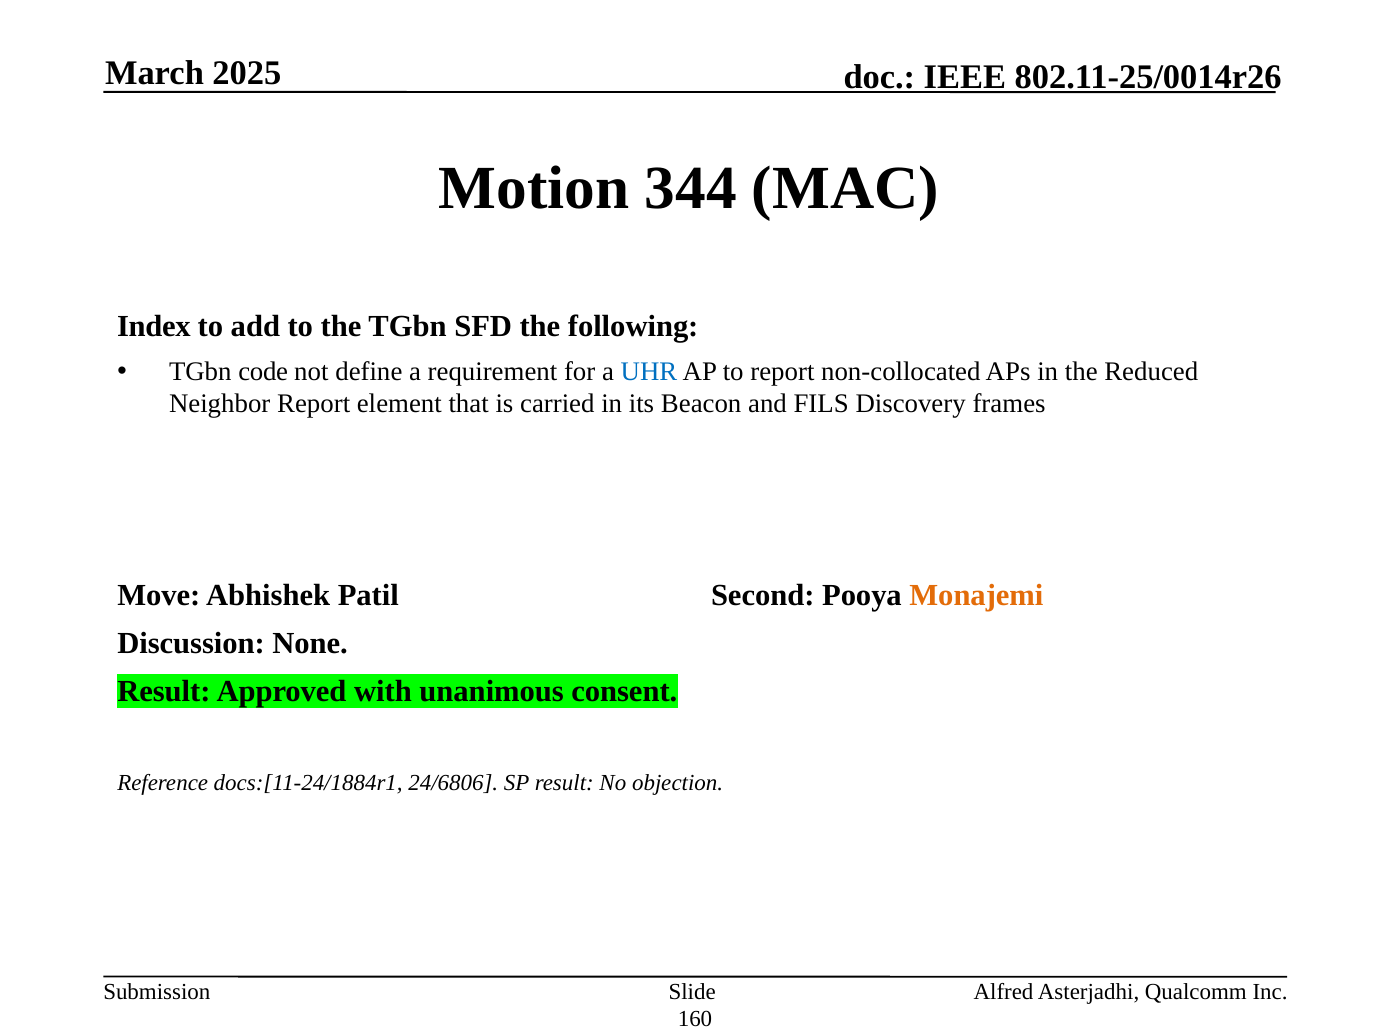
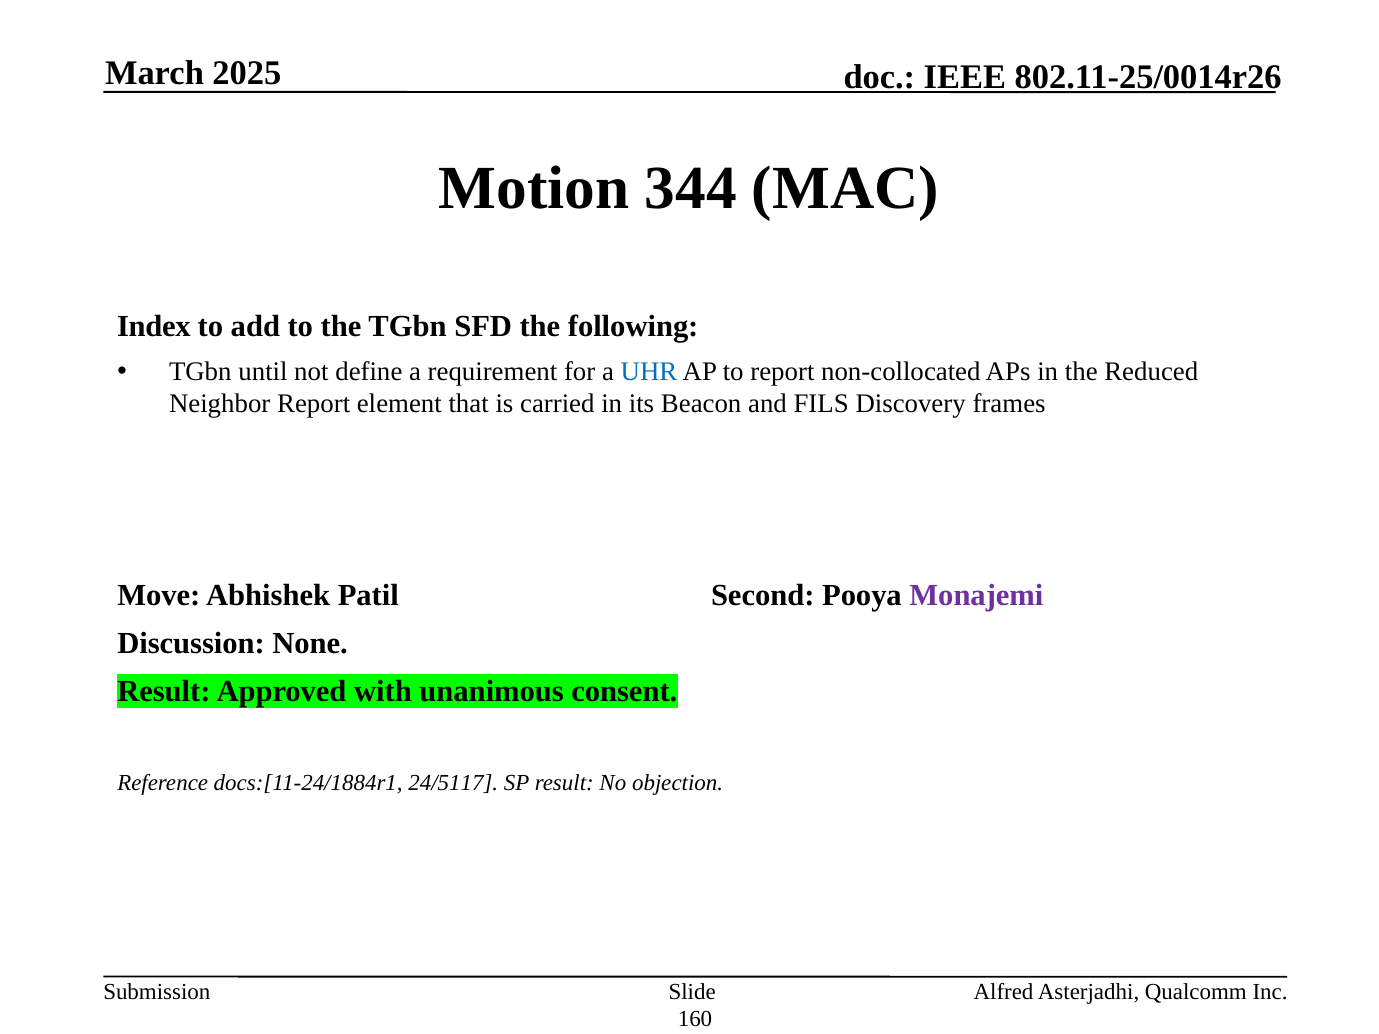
code: code -> until (263, 372)
Monajemi colour: orange -> purple (976, 595)
24/6806: 24/6806 -> 24/5117 (453, 783)
